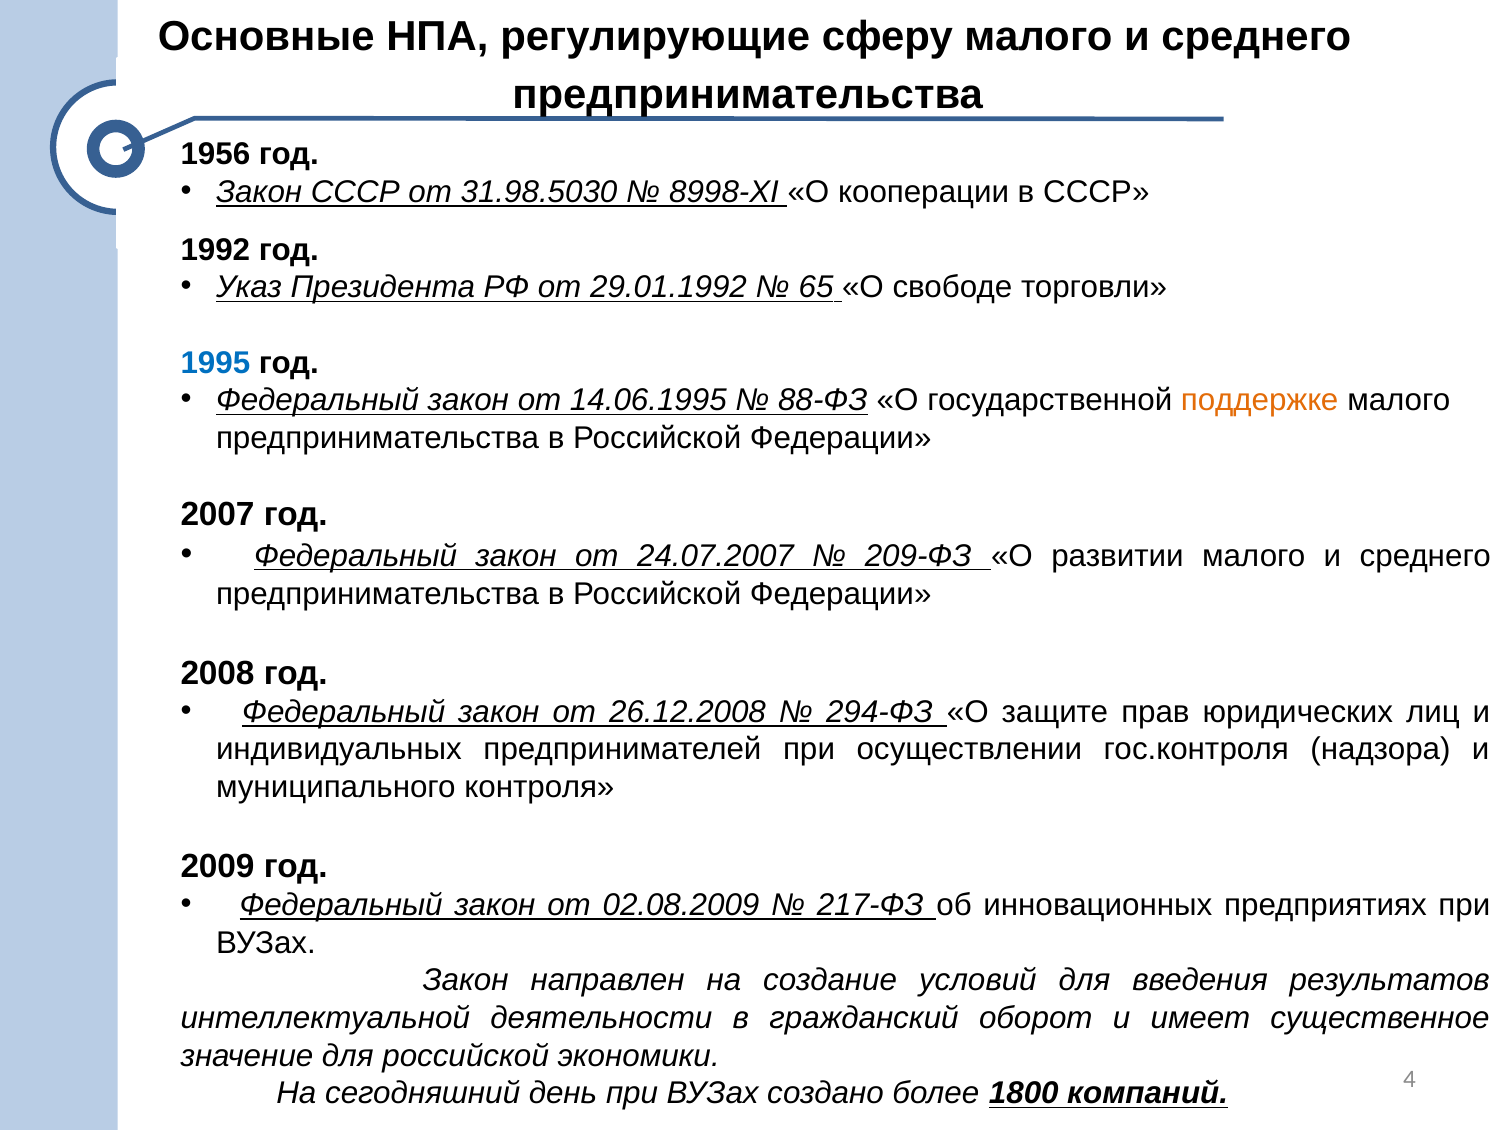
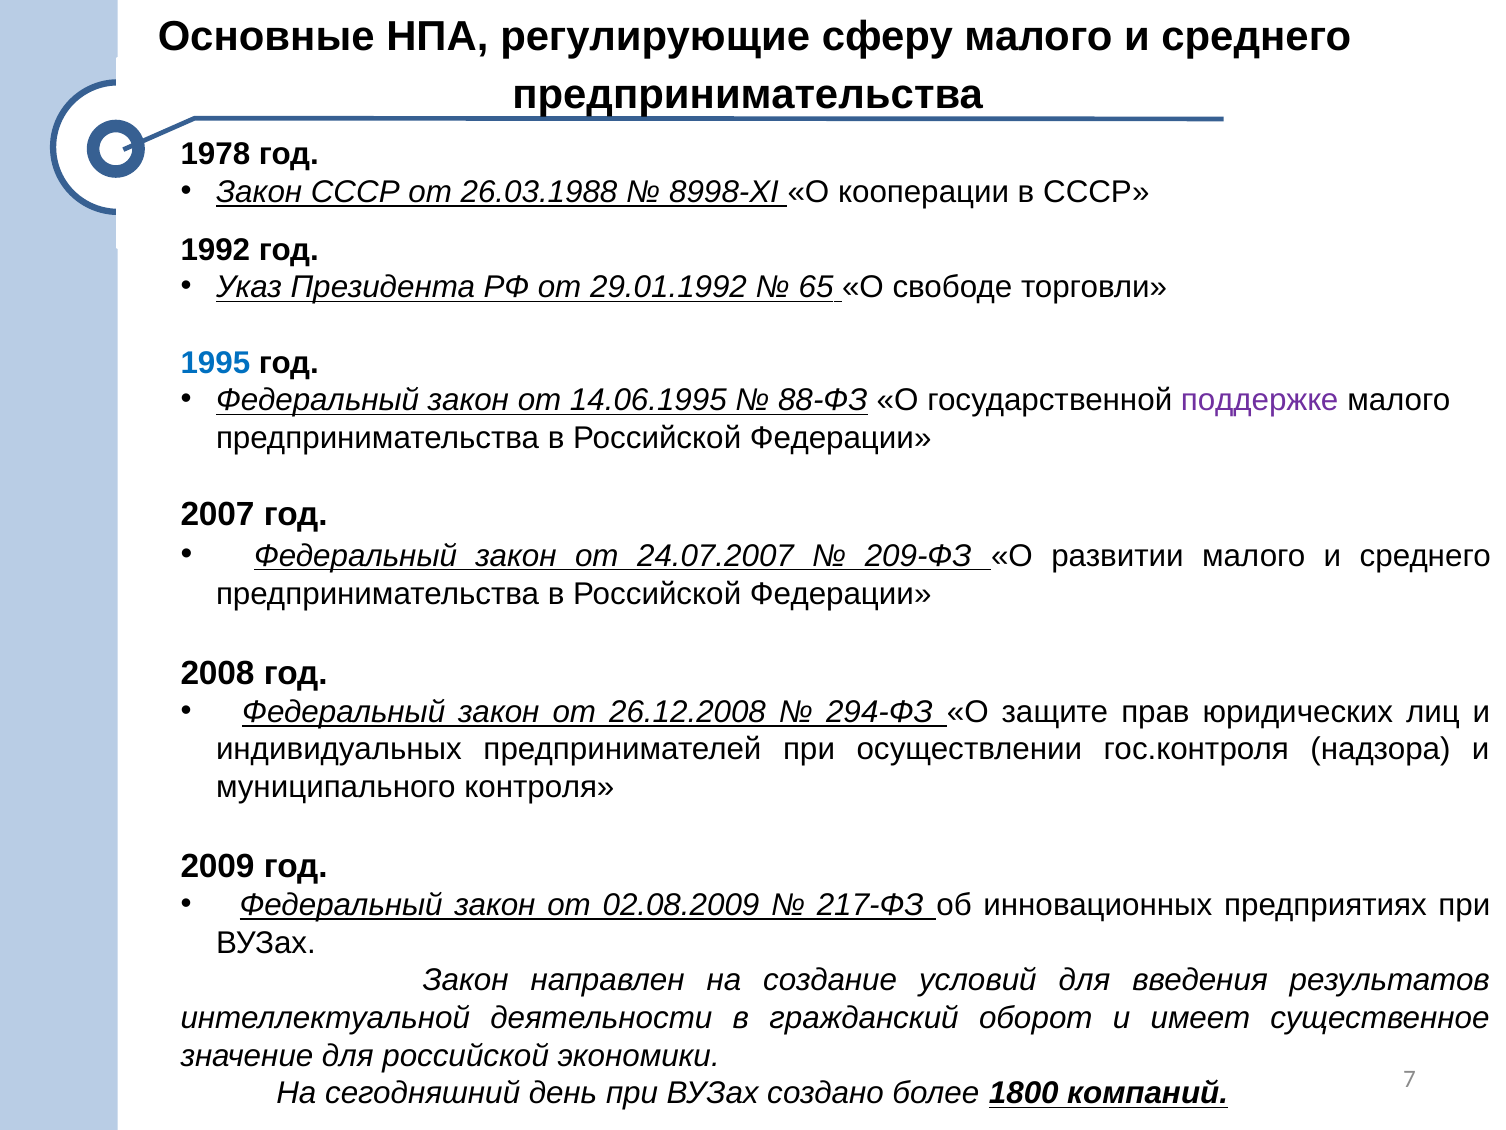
1956: 1956 -> 1978 (215, 154)
31.98.5030: 31.98.5030 -> 26.03.1988 (539, 192)
поддержке colour: orange -> purple (1260, 400)
4: 4 -> 7 (1409, 1078)
